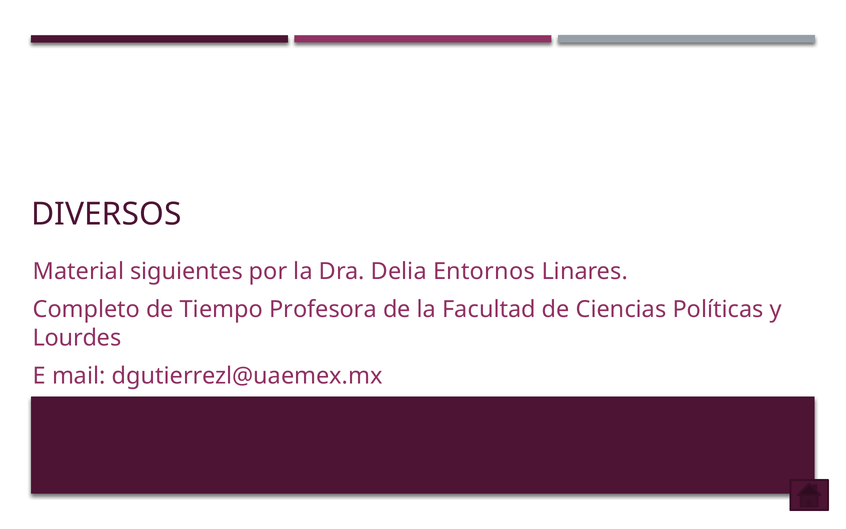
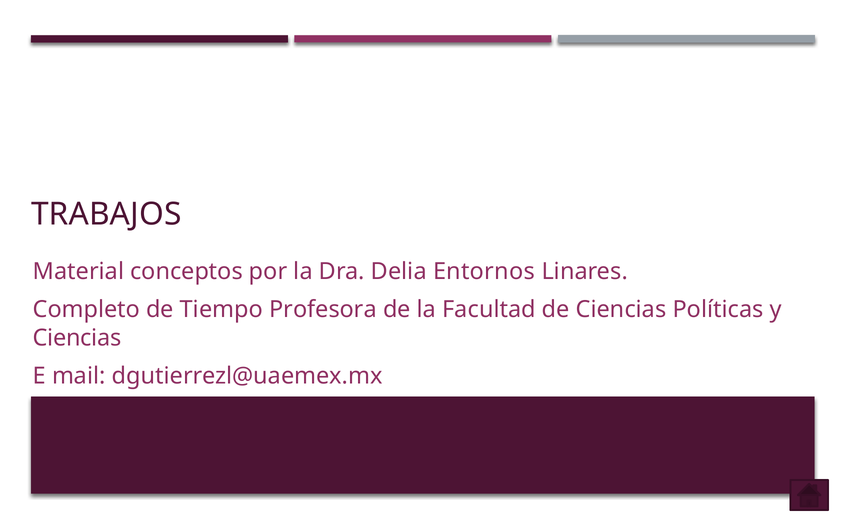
DIVERSOS: DIVERSOS -> TRABAJOS (106, 214)
siguientes: siguientes -> conceptos (187, 271)
Lourdes: Lourdes -> Ciencias (77, 338)
